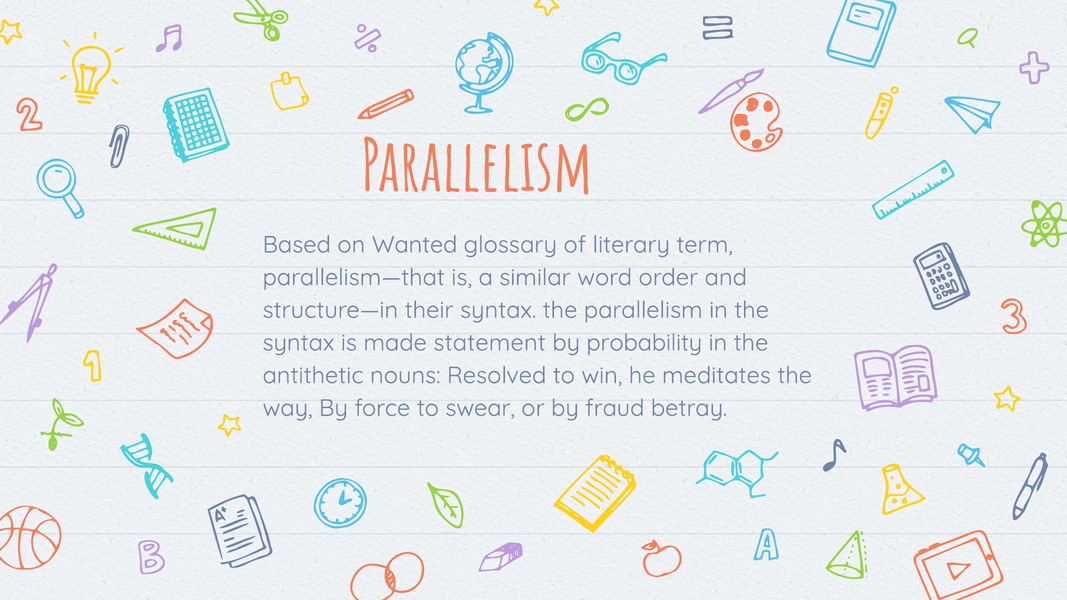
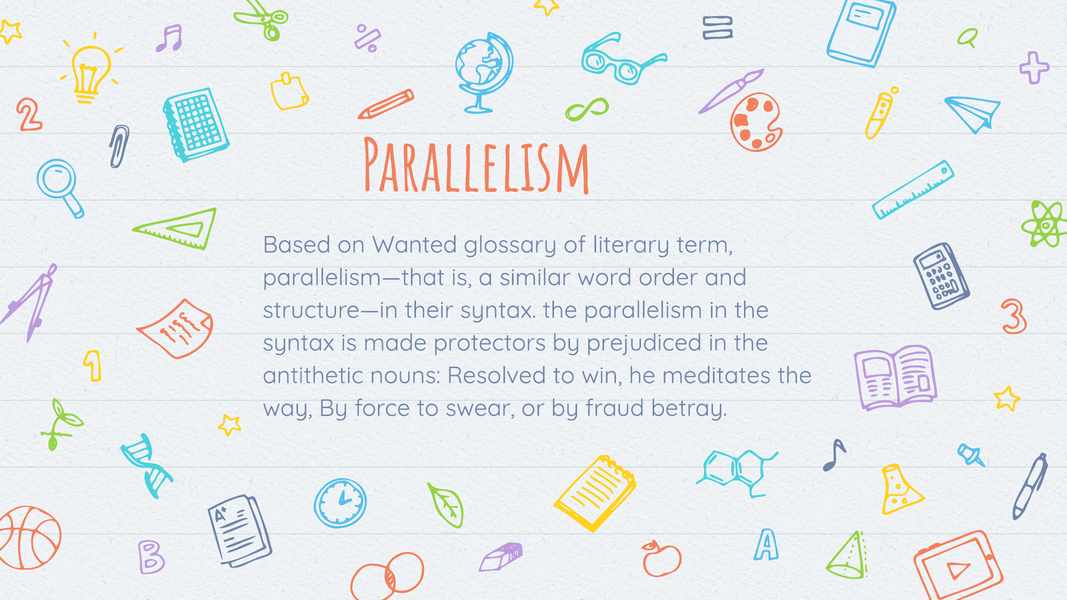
statement: statement -> protectors (490, 343)
probability: probability -> prejudiced (644, 343)
